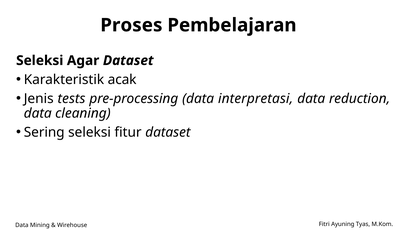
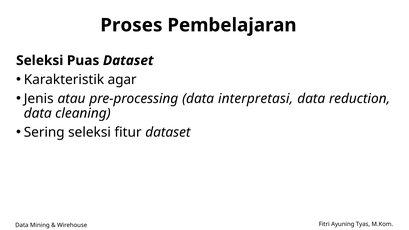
Agar: Agar -> Puas (83, 61)
acak: acak -> agar (122, 80)
tests: tests -> atau (72, 99)
